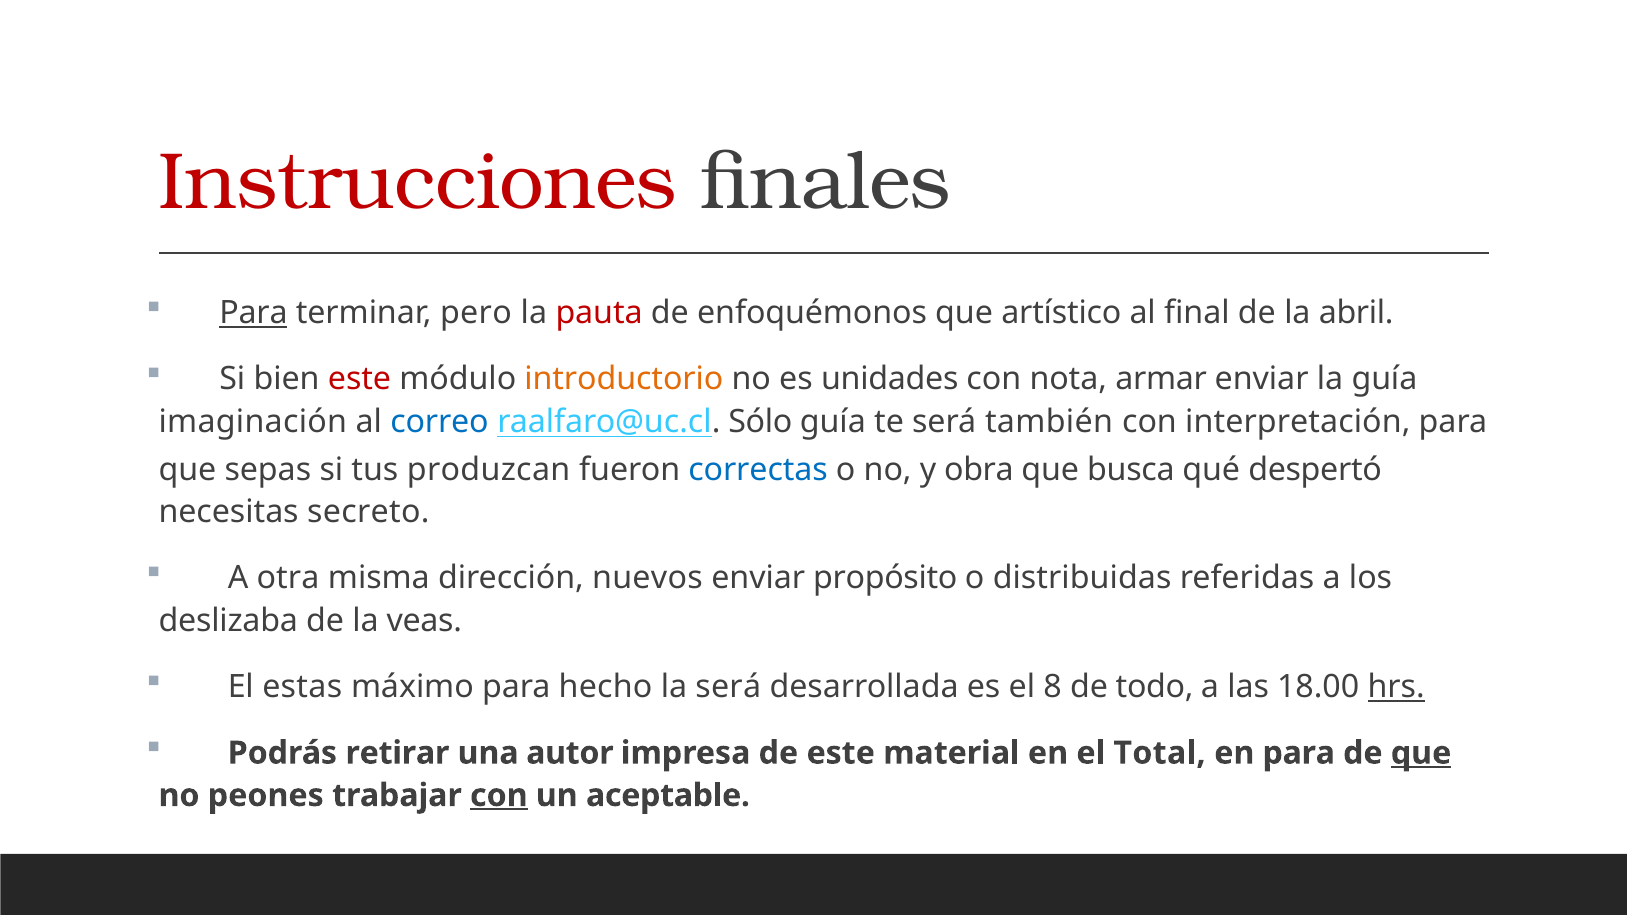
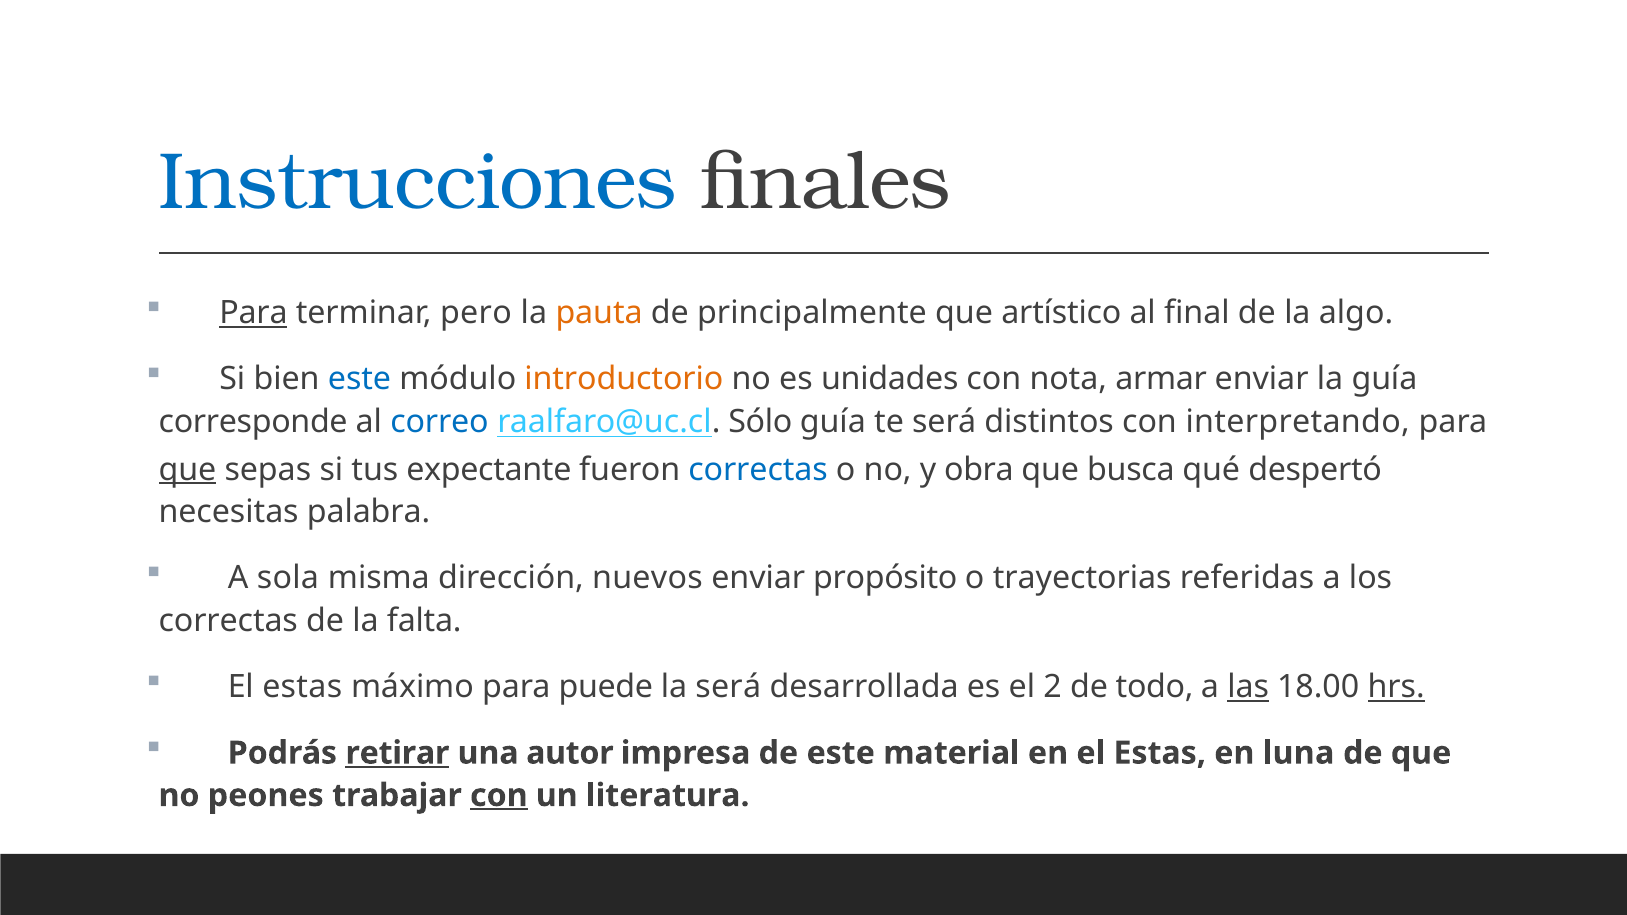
Instrucciones colour: red -> blue (418, 182)
pauta colour: red -> orange (599, 313)
enfoquémonos: enfoquémonos -> principalmente (812, 313)
abril: abril -> algo (1356, 313)
este colour: red -> blue (360, 379)
imaginación: imaginación -> corresponde (253, 422)
también: también -> distintos (1049, 422)
interpretación: interpretación -> interpretando (1298, 422)
que underline: none -> present (187, 470)
produzcan: produzcan -> expectante (489, 470)
secreto: secreto -> palabra (369, 512)
otra: otra -> sola (288, 578)
distribuidas: distribuidas -> trayectorias (1082, 578)
deslizaba: deslizaba -> correctas (228, 621)
veas: veas -> falta (424, 621)
hecho: hecho -> puede (606, 687)
8: 8 -> 2 (1053, 687)
las underline: none -> present (1248, 687)
retirar underline: none -> present (397, 753)
en el Total: Total -> Estas (1160, 753)
en para: para -> luna (1298, 753)
que underline: present -> none (1421, 753)
aceptable: aceptable -> literatura (668, 796)
